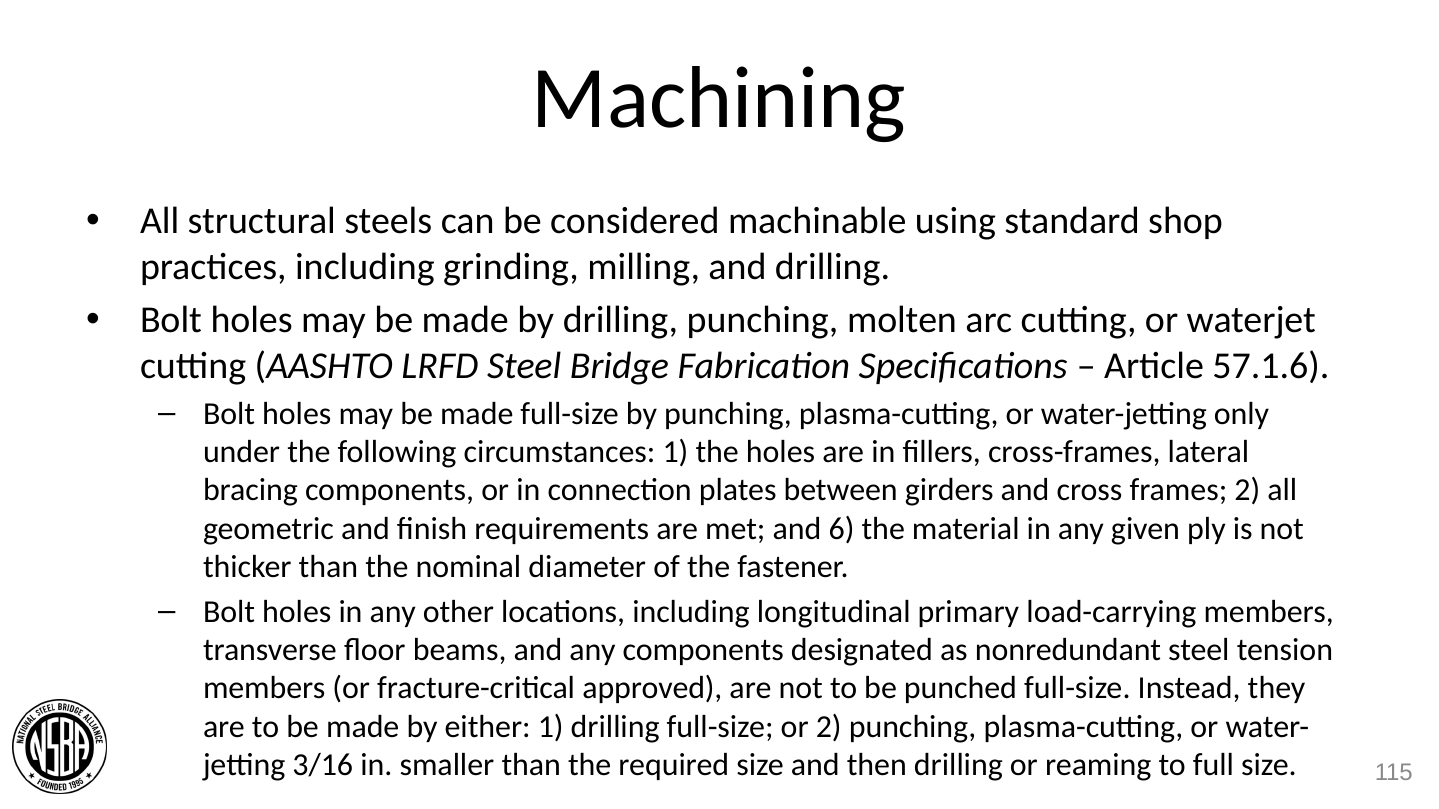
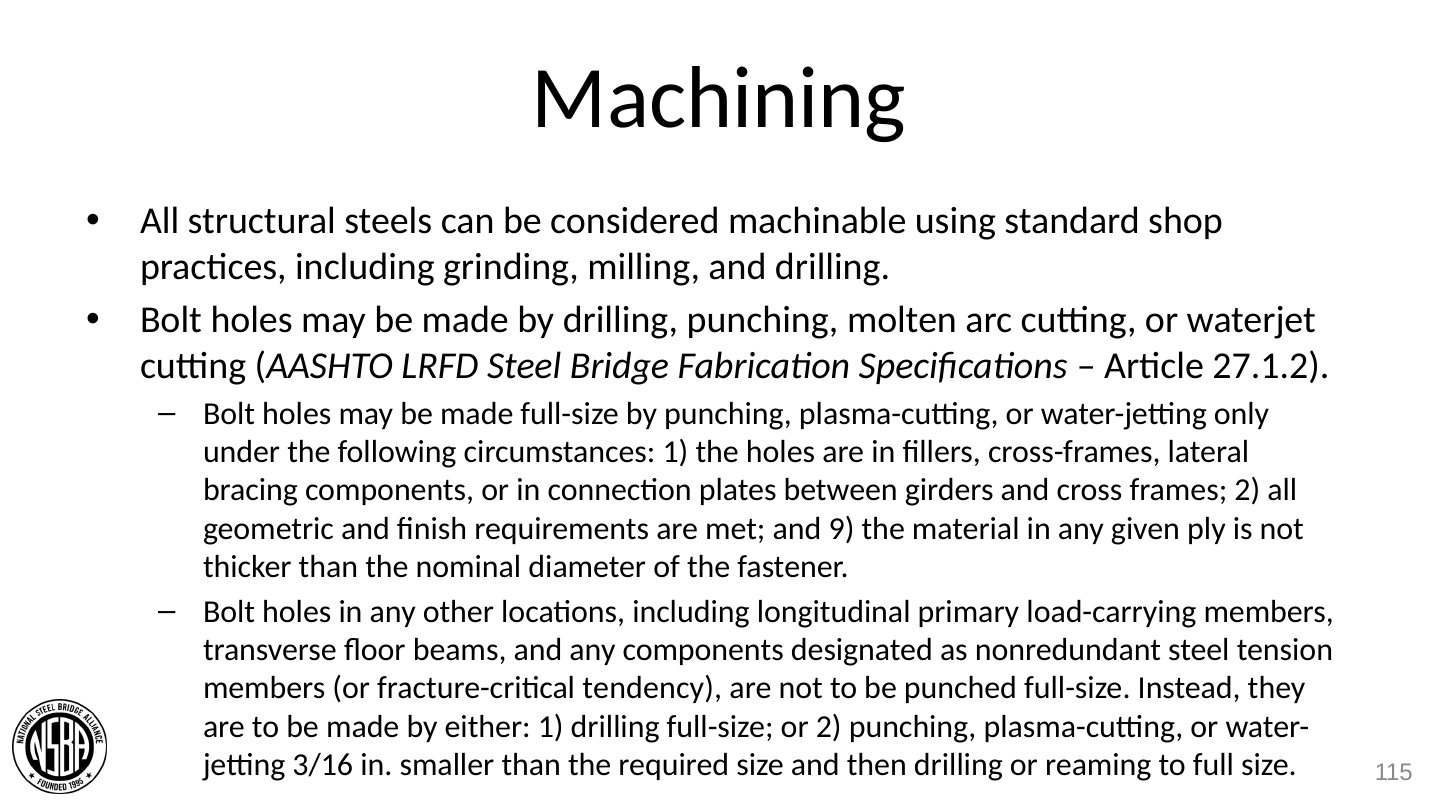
57.1.6: 57.1.6 -> 27.1.2 (1271, 366)
6: 6 -> 9 (842, 529)
approved: approved -> tendency (652, 689)
